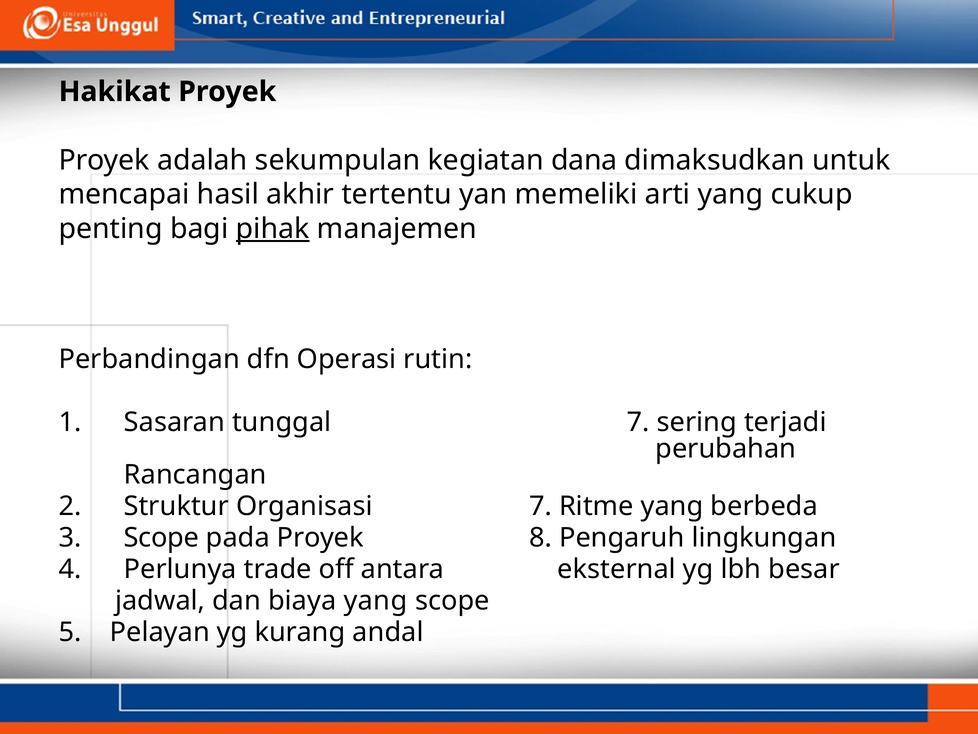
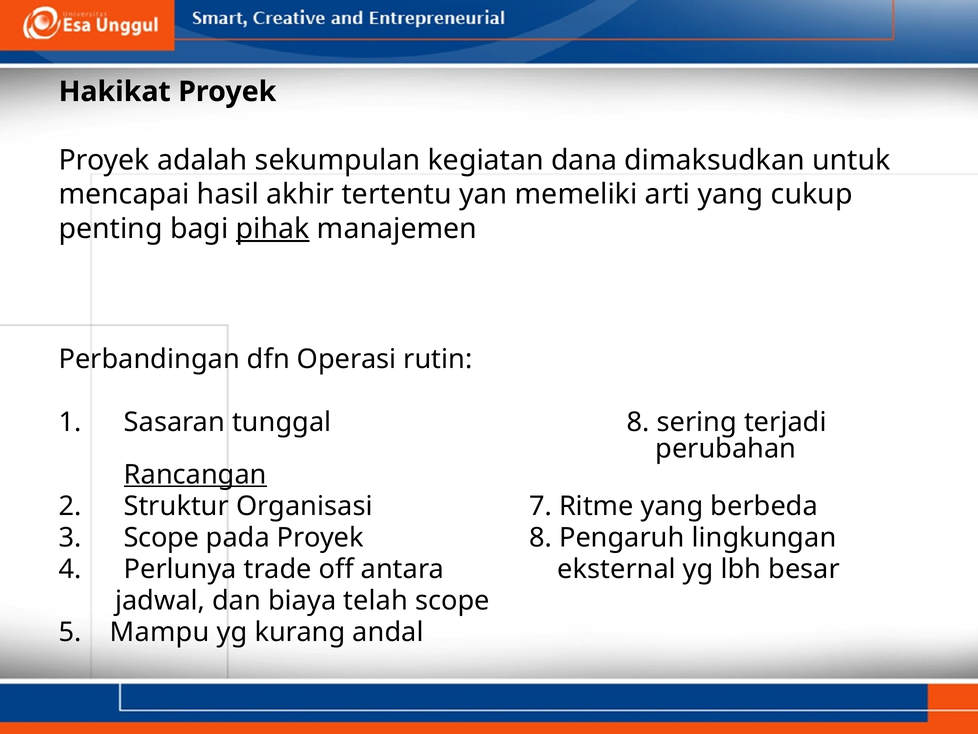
tunggal 7: 7 -> 8 (638, 422)
Rancangan underline: none -> present (195, 474)
biaya yang: yang -> telah (376, 600)
Pelayan: Pelayan -> Mampu (160, 632)
